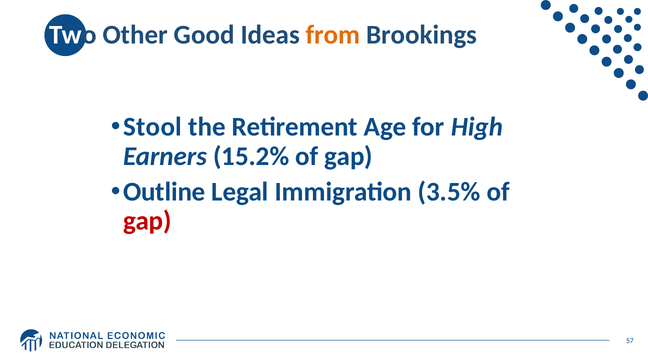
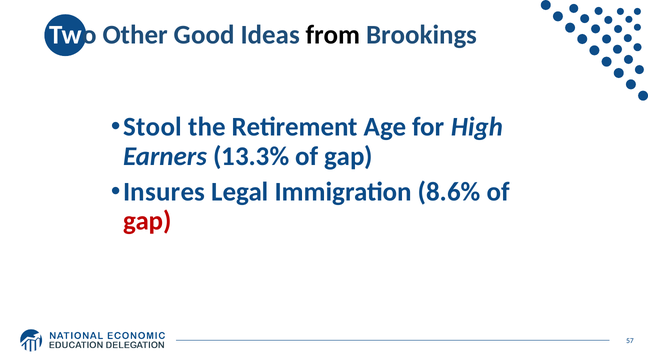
from colour: orange -> black (333, 35)
15.2%: 15.2% -> 13.3% (251, 156)
Outline: Outline -> Insures (164, 192)
3.5%: 3.5% -> 8.6% (449, 192)
